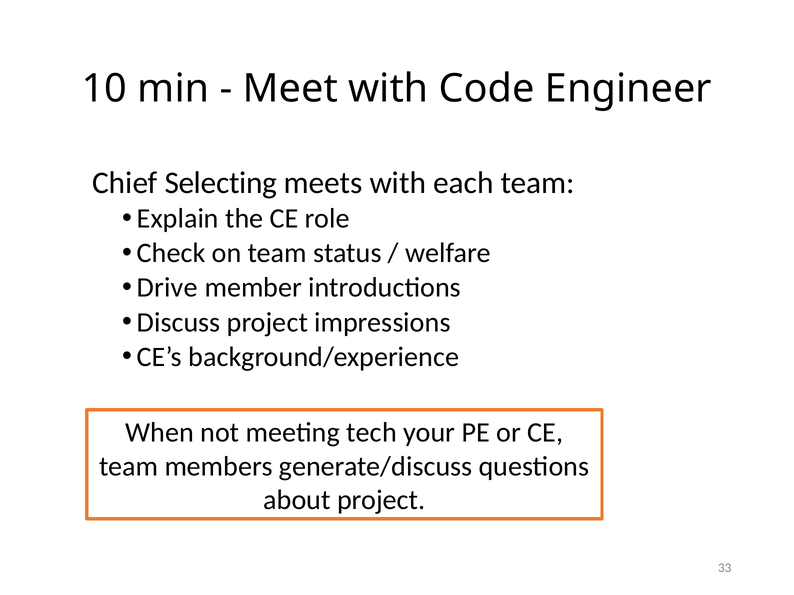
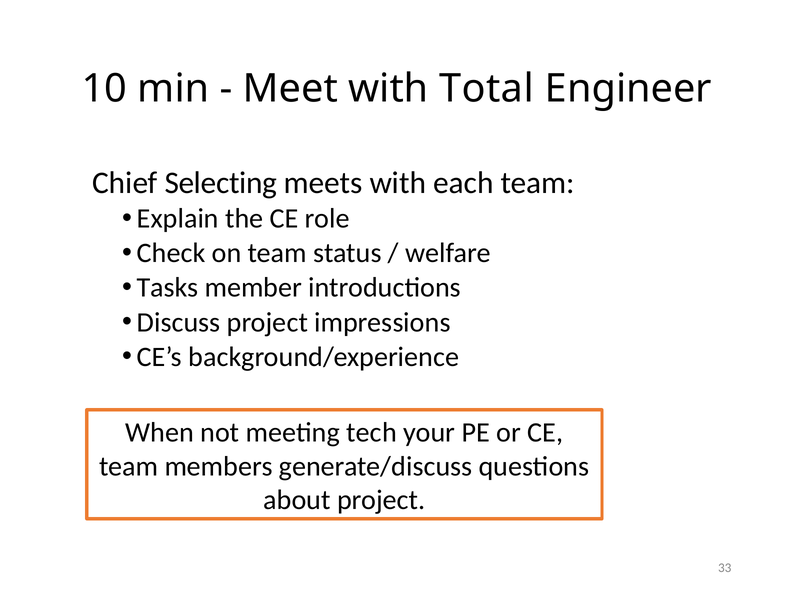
Code: Code -> Total (487, 89)
Drive: Drive -> Tasks (168, 288)
